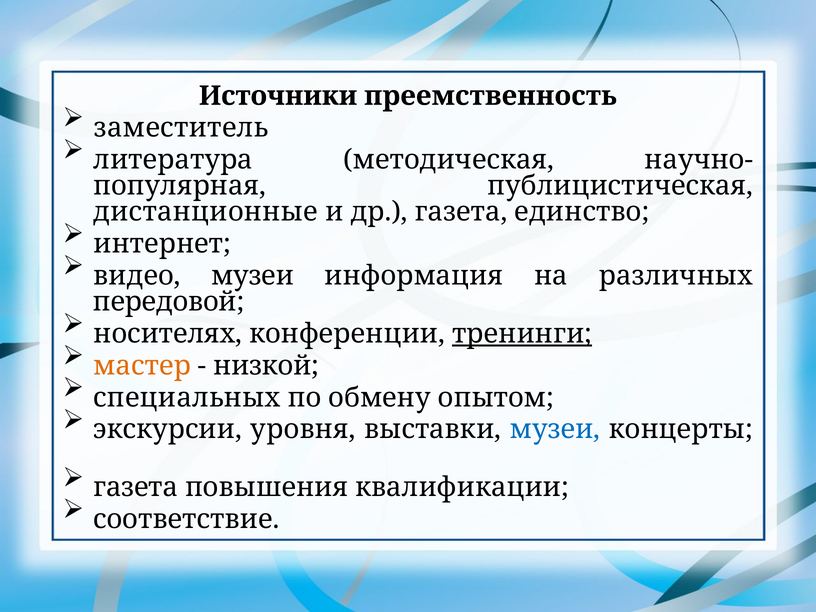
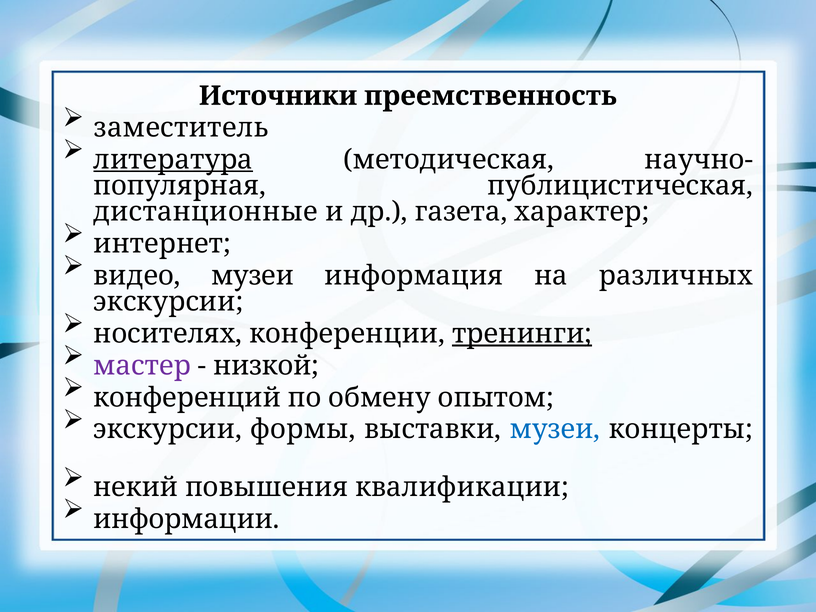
литература underline: none -> present (173, 160)
единство: единство -> характер (582, 212)
передовой: передовой -> экскурсии (168, 302)
мастер colour: orange -> purple (142, 366)
специальных: специальных -> конференций (187, 398)
уровня: уровня -> формы (303, 429)
газета: газета -> некий (136, 487)
соответствие: соответствие -> информации (187, 519)
